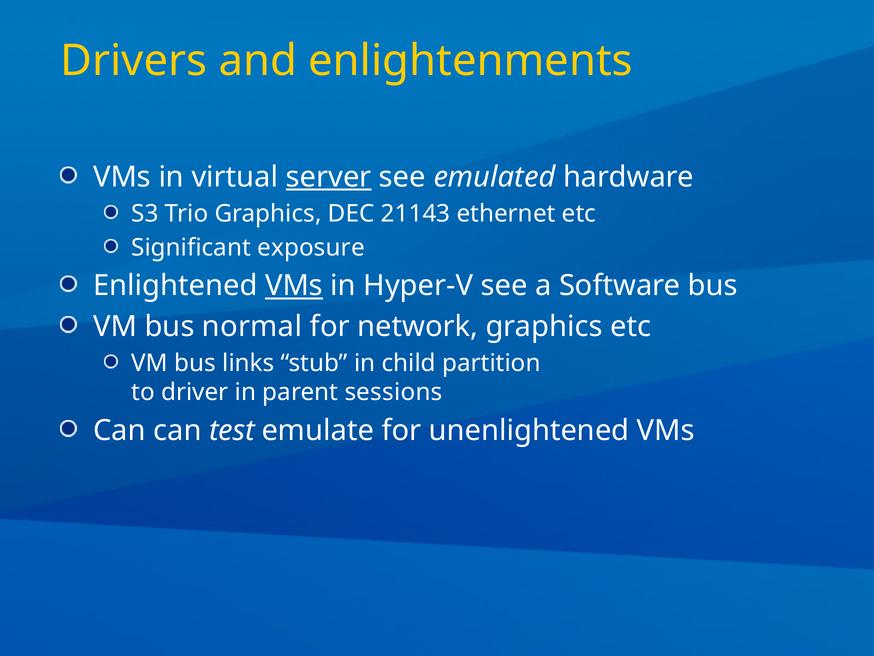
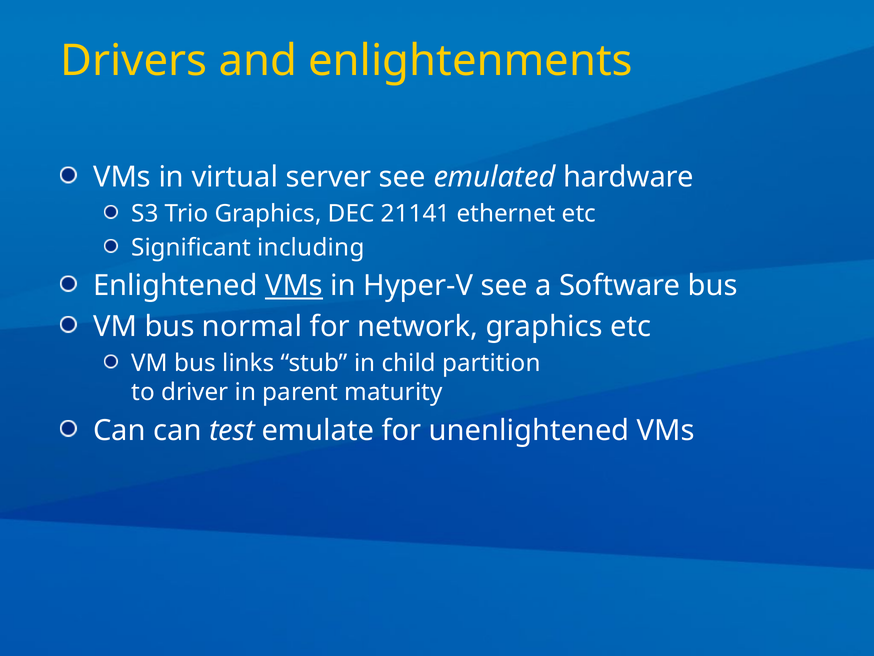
server underline: present -> none (329, 177)
21143: 21143 -> 21141 (416, 213)
exposure: exposure -> including (311, 247)
sessions: sessions -> maturity (394, 392)
